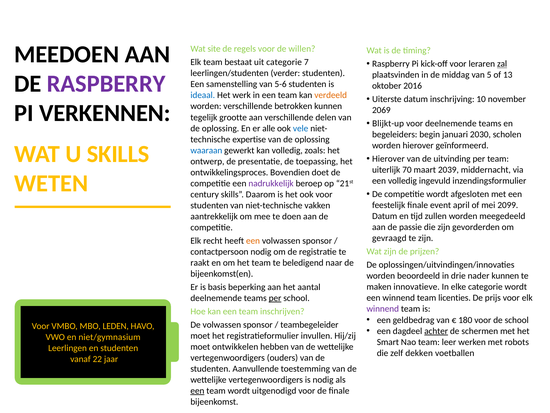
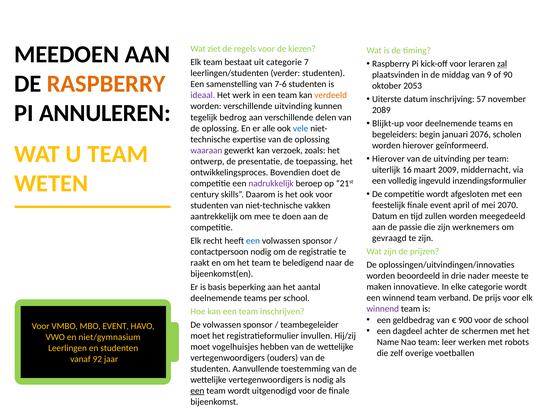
site: site -> ziet (214, 49)
willen: willen -> kiezen (302, 49)
5: 5 -> 9 (489, 75)
13: 13 -> 90 (508, 75)
RASPBERRY colour: purple -> orange (106, 84)
5-6: 5-6 -> 7-6 (281, 84)
2016: 2016 -> 2053 (413, 86)
ideaal colour: blue -> purple (203, 95)
10: 10 -> 57 (481, 99)
verschillende betrokken: betrokken -> uitvinding (293, 106)
VERKENNEN: VERKENNEN -> ANNULEREN (105, 113)
2069: 2069 -> 2089 (381, 110)
grootte: grootte -> bedrog (233, 117)
2030: 2030 -> 2076 (480, 134)
U SKILLS: SKILLS -> TEAM (118, 154)
waaraan colour: blue -> purple (206, 150)
kan volledig: volledig -> verzoek (287, 150)
70: 70 -> 16 (407, 170)
2039: 2039 -> 2009 (448, 170)
2099: 2099 -> 2070 (508, 205)
gevorderden: gevorderden -> werknemers (476, 227)
een colour: orange -> blue (253, 240)
nader kunnen: kunnen -> meeste (505, 276)
licenties: licenties -> verband (455, 298)
per underline: present -> none (275, 298)
180: 180 -> 900 (465, 320)
MBO LEDEN: LEDEN -> EVENT (116, 326)
achter underline: present -> none (436, 331)
Smart: Smart -> Name (388, 342)
ontwikkelen: ontwikkelen -> vogelhuisjes (235, 346)
dekken: dekken -> overige (419, 353)
22: 22 -> 92 (97, 359)
